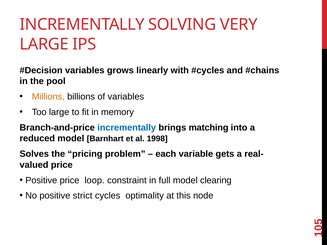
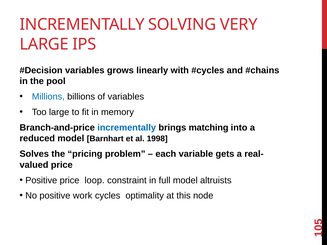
Millions colour: orange -> blue (48, 97)
clearing: clearing -> altruists (216, 180)
strict: strict -> work (83, 196)
